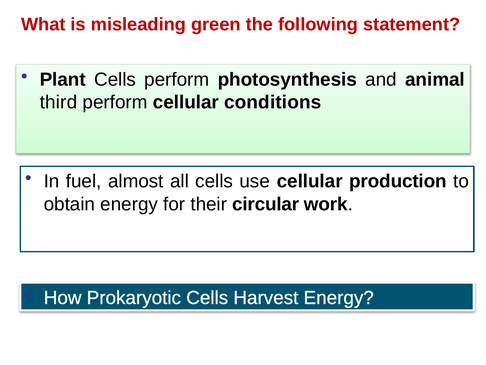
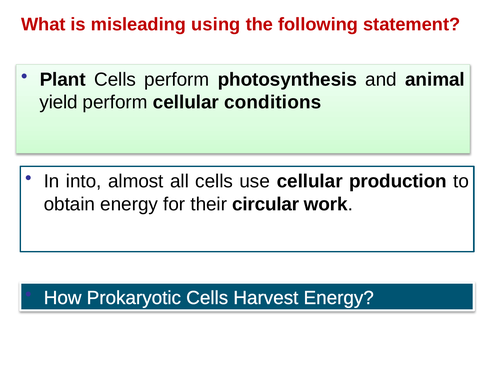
green: green -> using (216, 24)
third: third -> yield (59, 102)
fuel: fuel -> into (84, 181)
